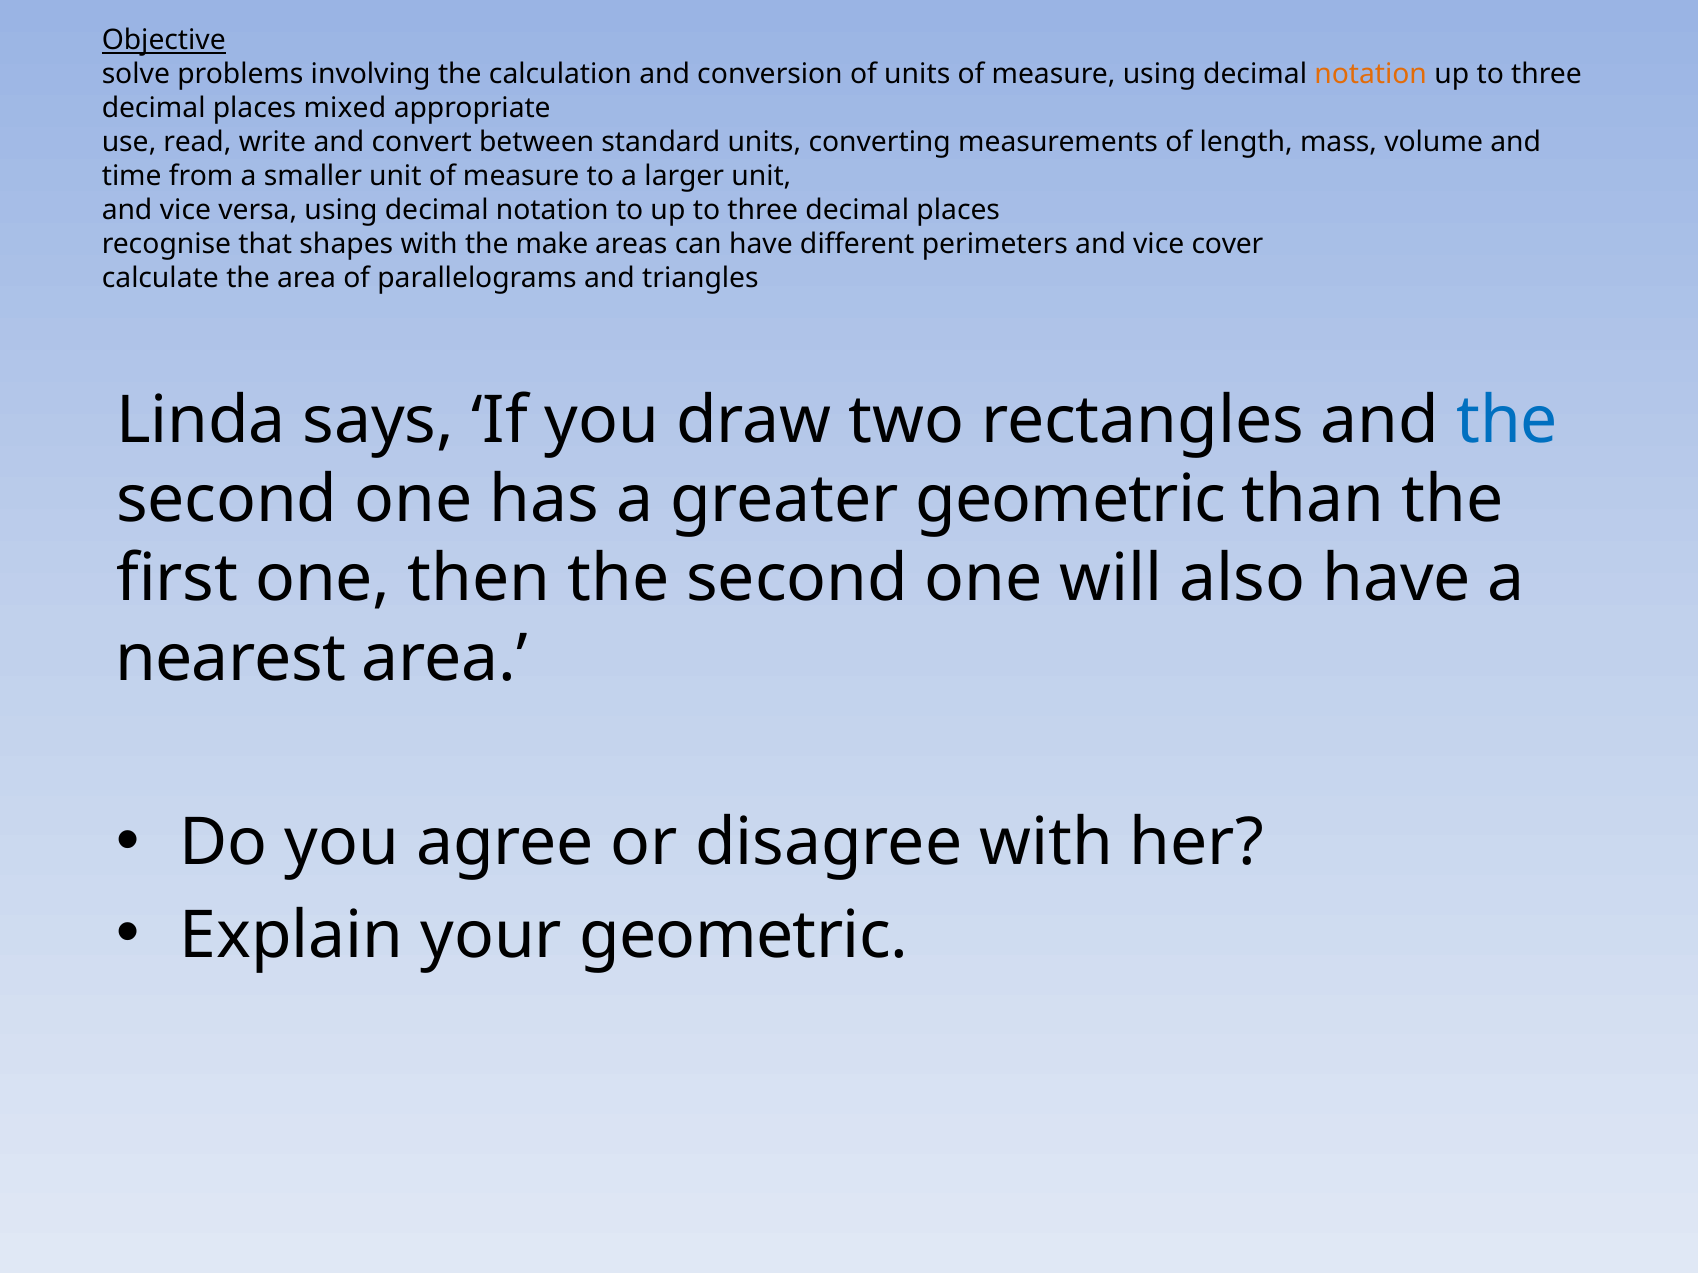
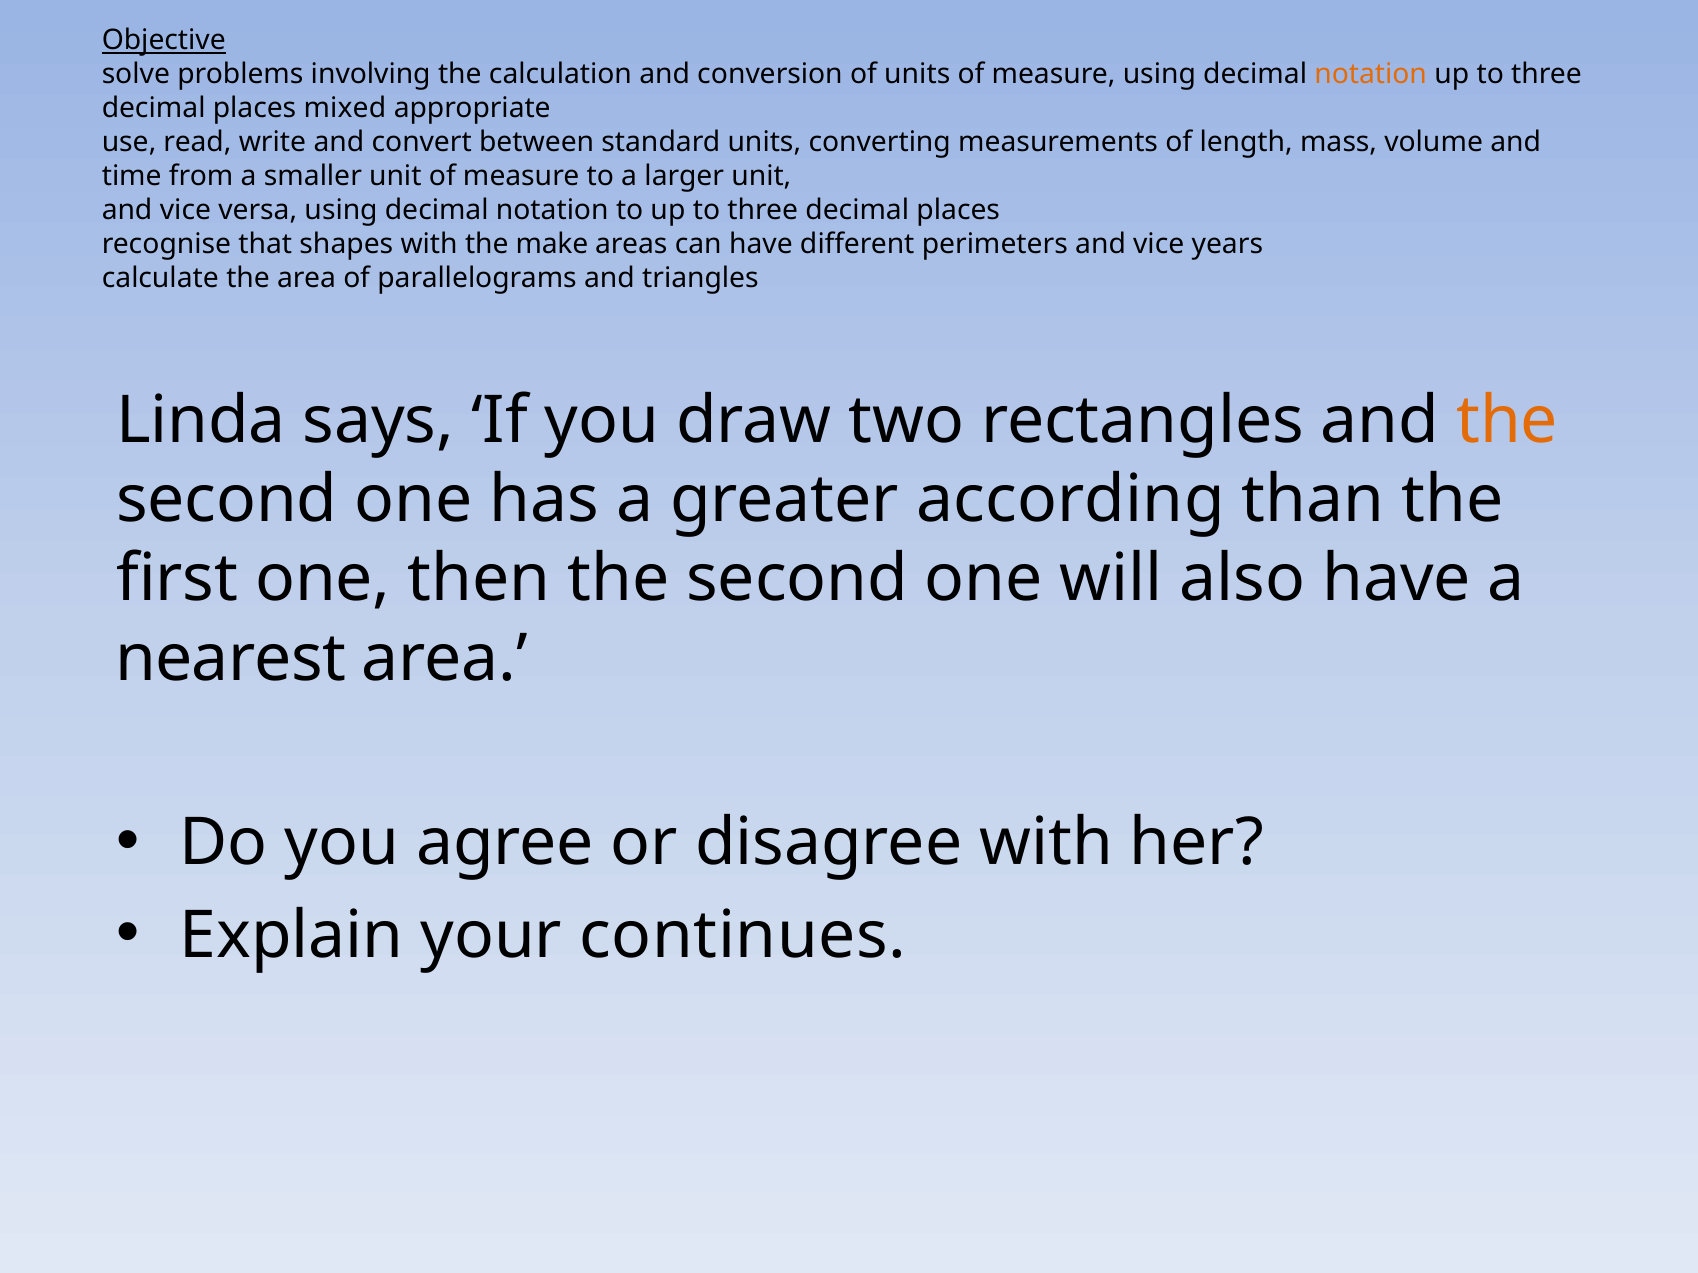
cover: cover -> years (1227, 244)
the colour: blue -> orange (1507, 421)
greater geometric: geometric -> according (1070, 500)
your geometric: geometric -> continues (743, 936)
